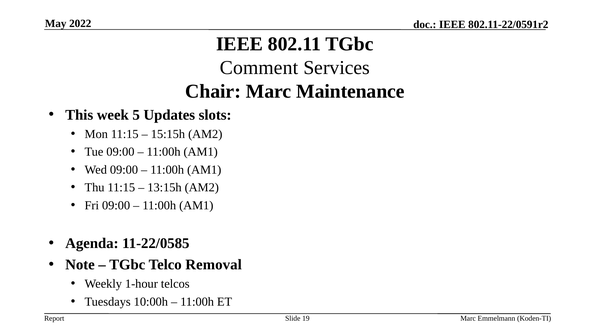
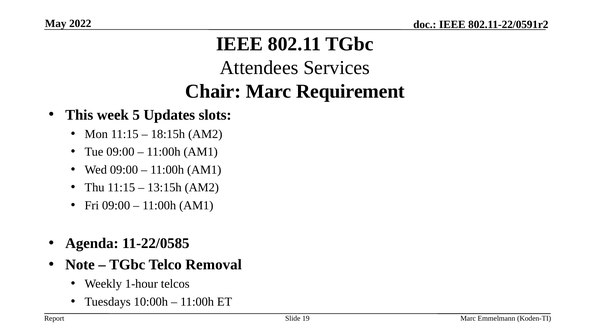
Comment: Comment -> Attendees (259, 68)
Maintenance: Maintenance -> Requirement (350, 91)
15:15h: 15:15h -> 18:15h (168, 134)
